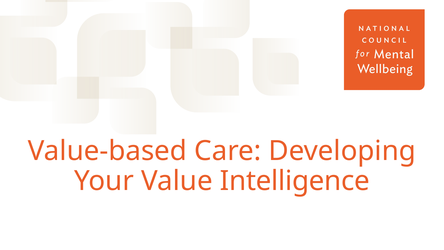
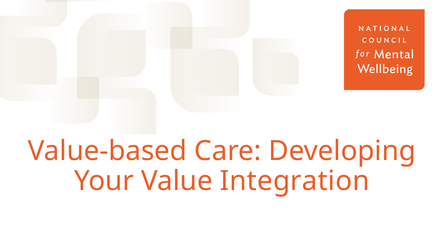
Intelligence: Intelligence -> Integration (295, 181)
